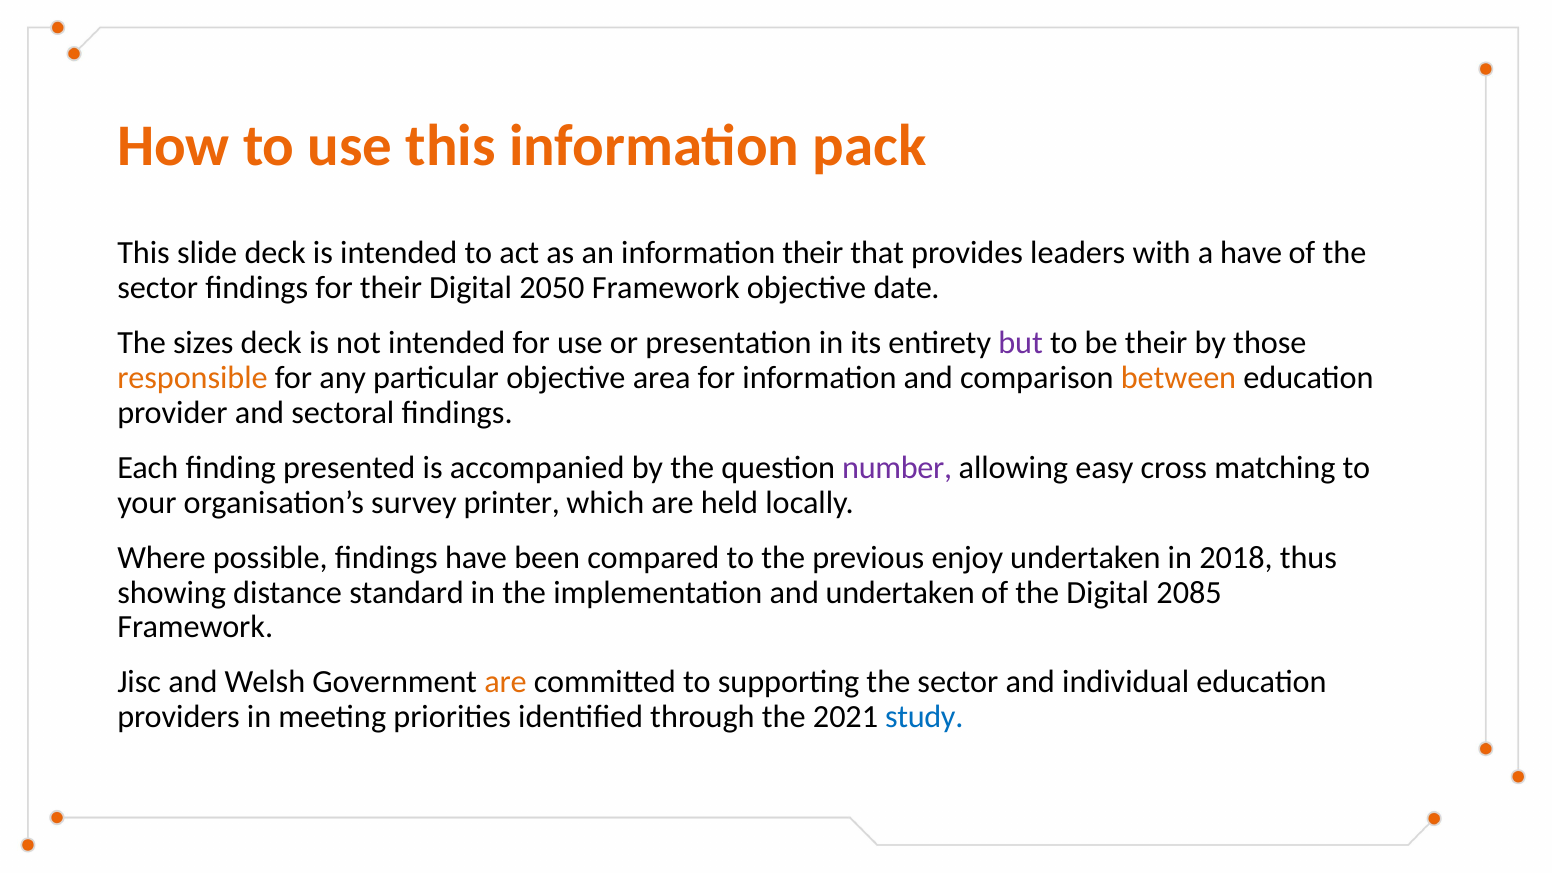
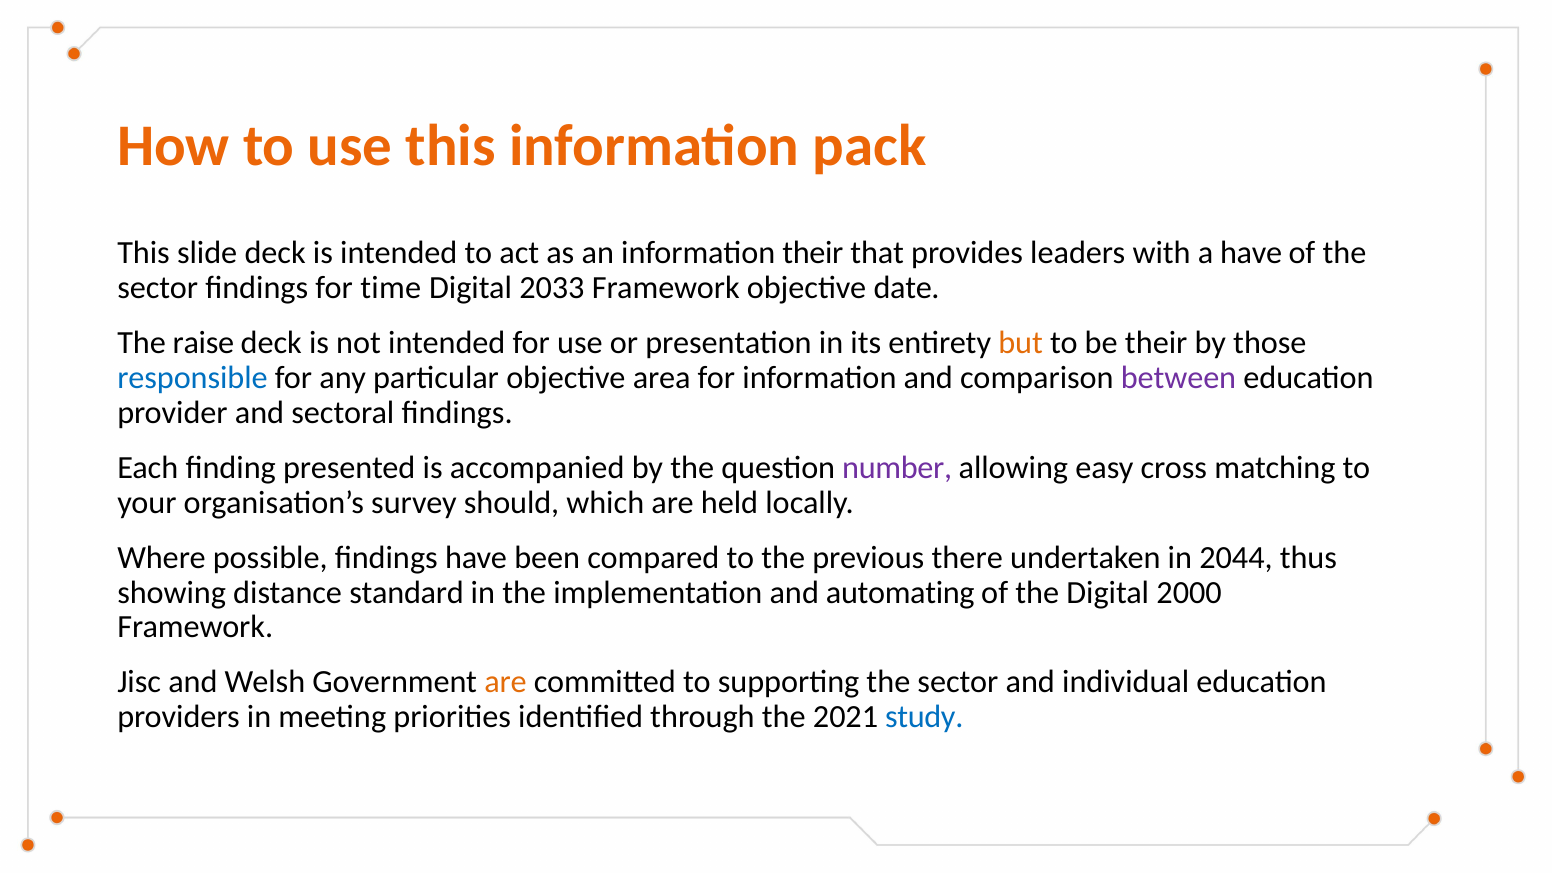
for their: their -> time (391, 288)
2050: 2050 -> 2033 (552, 288)
sizes: sizes -> raise (203, 343)
but colour: purple -> orange (1021, 343)
responsible colour: orange -> blue (192, 378)
between colour: orange -> purple (1178, 378)
printer: printer -> should (512, 502)
enjoy: enjoy -> there (967, 558)
2018: 2018 -> 2044 (1236, 558)
and undertaken: undertaken -> automating (900, 592)
2085: 2085 -> 2000 (1189, 592)
